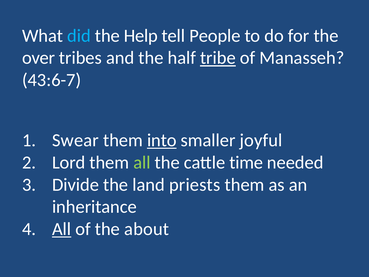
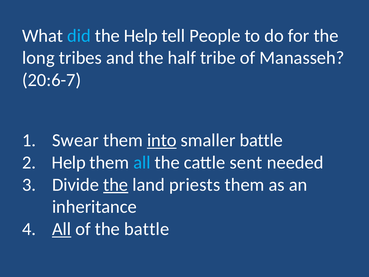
over: over -> long (38, 58)
tribe underline: present -> none (218, 58)
43:6-7: 43:6-7 -> 20:6-7 (52, 80)
smaller joyful: joyful -> battle (261, 140)
Lord: Lord -> Help (69, 162)
all colour: light green -> light blue (142, 162)
time: time -> sent (246, 162)
the underline: none -> present (116, 185)
the about: about -> battle (147, 229)
